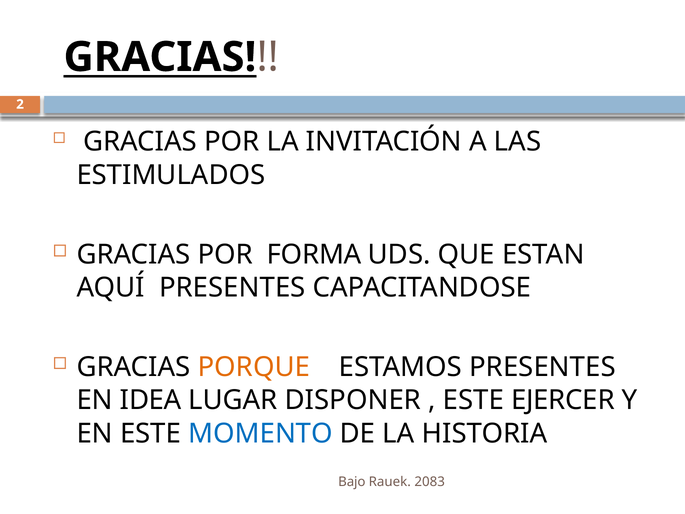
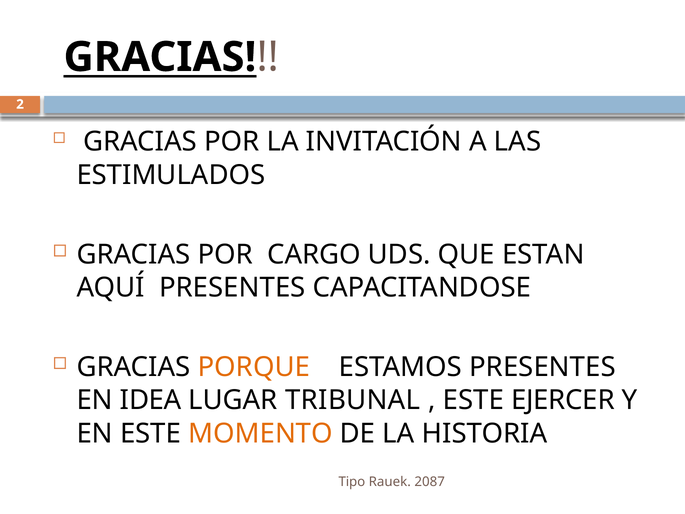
FORMA: FORMA -> CARGO (314, 254)
DISPONER: DISPONER -> TRIBUNAL (353, 400)
MOMENTO colour: blue -> orange (261, 433)
Bajo: Bajo -> Tipo (352, 482)
2083: 2083 -> 2087 (430, 482)
